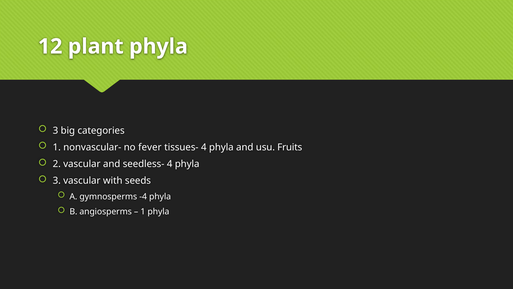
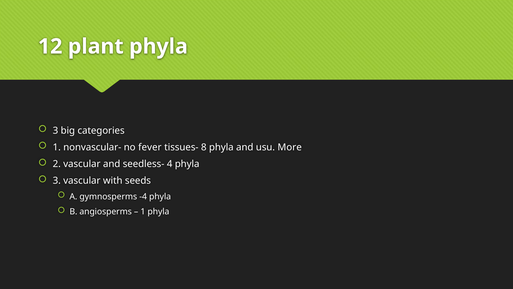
tissues- 4: 4 -> 8 (204, 147)
Fruits: Fruits -> More (290, 147)
